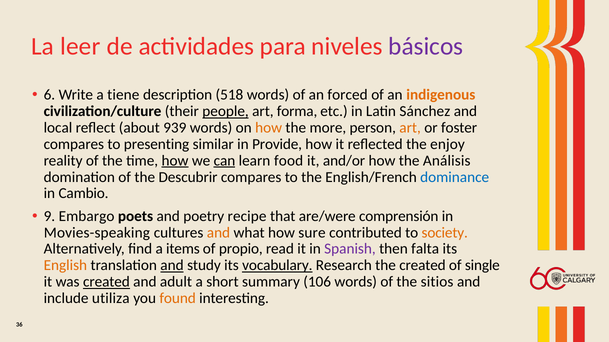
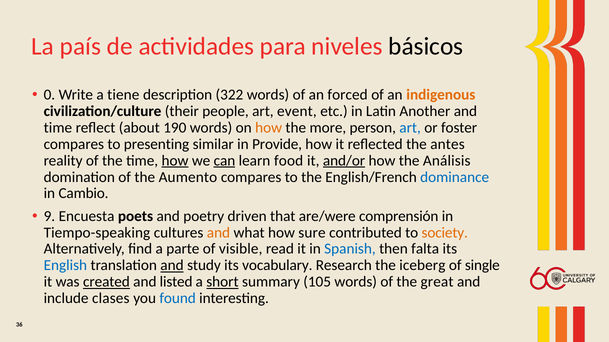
leer: leer -> país (80, 46)
básicos colour: purple -> black (426, 46)
6: 6 -> 0 (49, 95)
518: 518 -> 322 (229, 95)
people underline: present -> none (226, 112)
forma: forma -> event (297, 112)
Sánchez: Sánchez -> Another (425, 112)
local: local -> time (58, 128)
939: 939 -> 190 (175, 128)
art colour: orange -> blue (410, 128)
enjoy: enjoy -> antes (448, 144)
and/or underline: none -> present (344, 161)
Descubrir: Descubrir -> Aumento (188, 177)
Embargo: Embargo -> Encuesta (87, 217)
recipe: recipe -> driven (247, 217)
Movies-speaking: Movies-speaking -> Tiempo-speaking (97, 233)
items: items -> parte (183, 249)
propio: propio -> visible (241, 249)
Spanish colour: purple -> blue (350, 249)
English colour: orange -> blue (65, 266)
vocabulary underline: present -> none (277, 266)
the created: created -> iceberg (422, 266)
adult: adult -> listed (176, 282)
short underline: none -> present (222, 282)
106: 106 -> 105 (317, 282)
sitios: sitios -> great (437, 282)
utiliza: utiliza -> clases (111, 299)
found colour: orange -> blue (178, 299)
